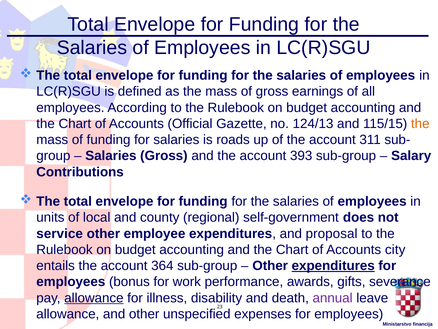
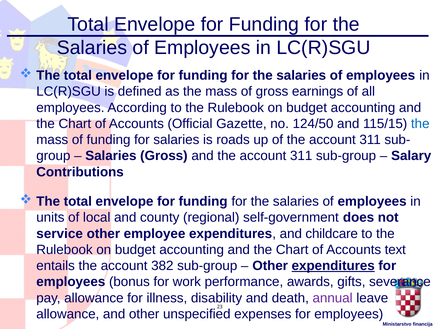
124/13: 124/13 -> 124/50 (313, 124)
the colour: orange -> blue (420, 124)
and the account 393: 393 -> 311 (301, 156)
proposal: proposal -> childcare (332, 233)
city: city -> text (395, 249)
364: 364 -> 382 (162, 265)
allowance underline: present -> none (94, 297)
